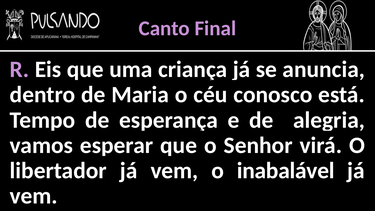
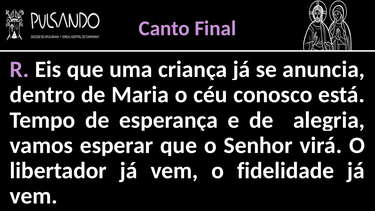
inabalável: inabalável -> fidelidade (286, 171)
